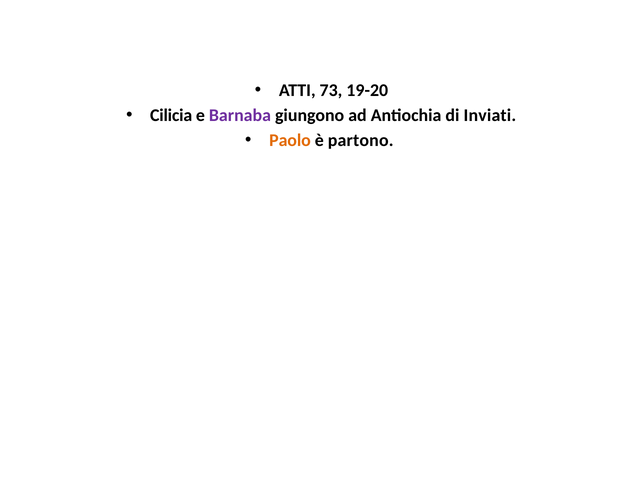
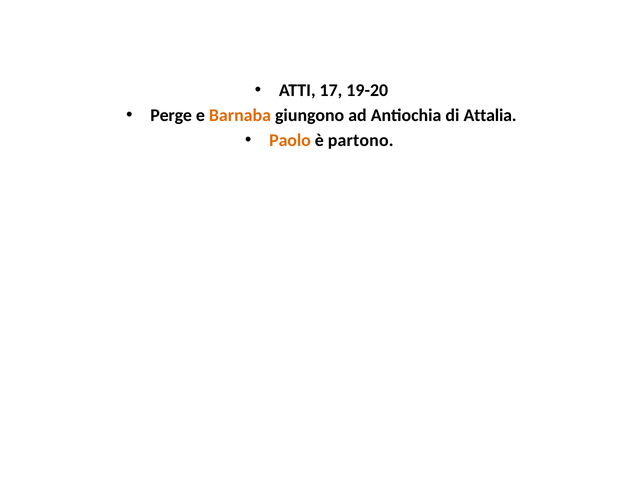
73: 73 -> 17 (331, 90)
Cilicia: Cilicia -> Perge (171, 115)
Barnaba colour: purple -> orange (240, 115)
Inviati: Inviati -> Attalia (490, 115)
